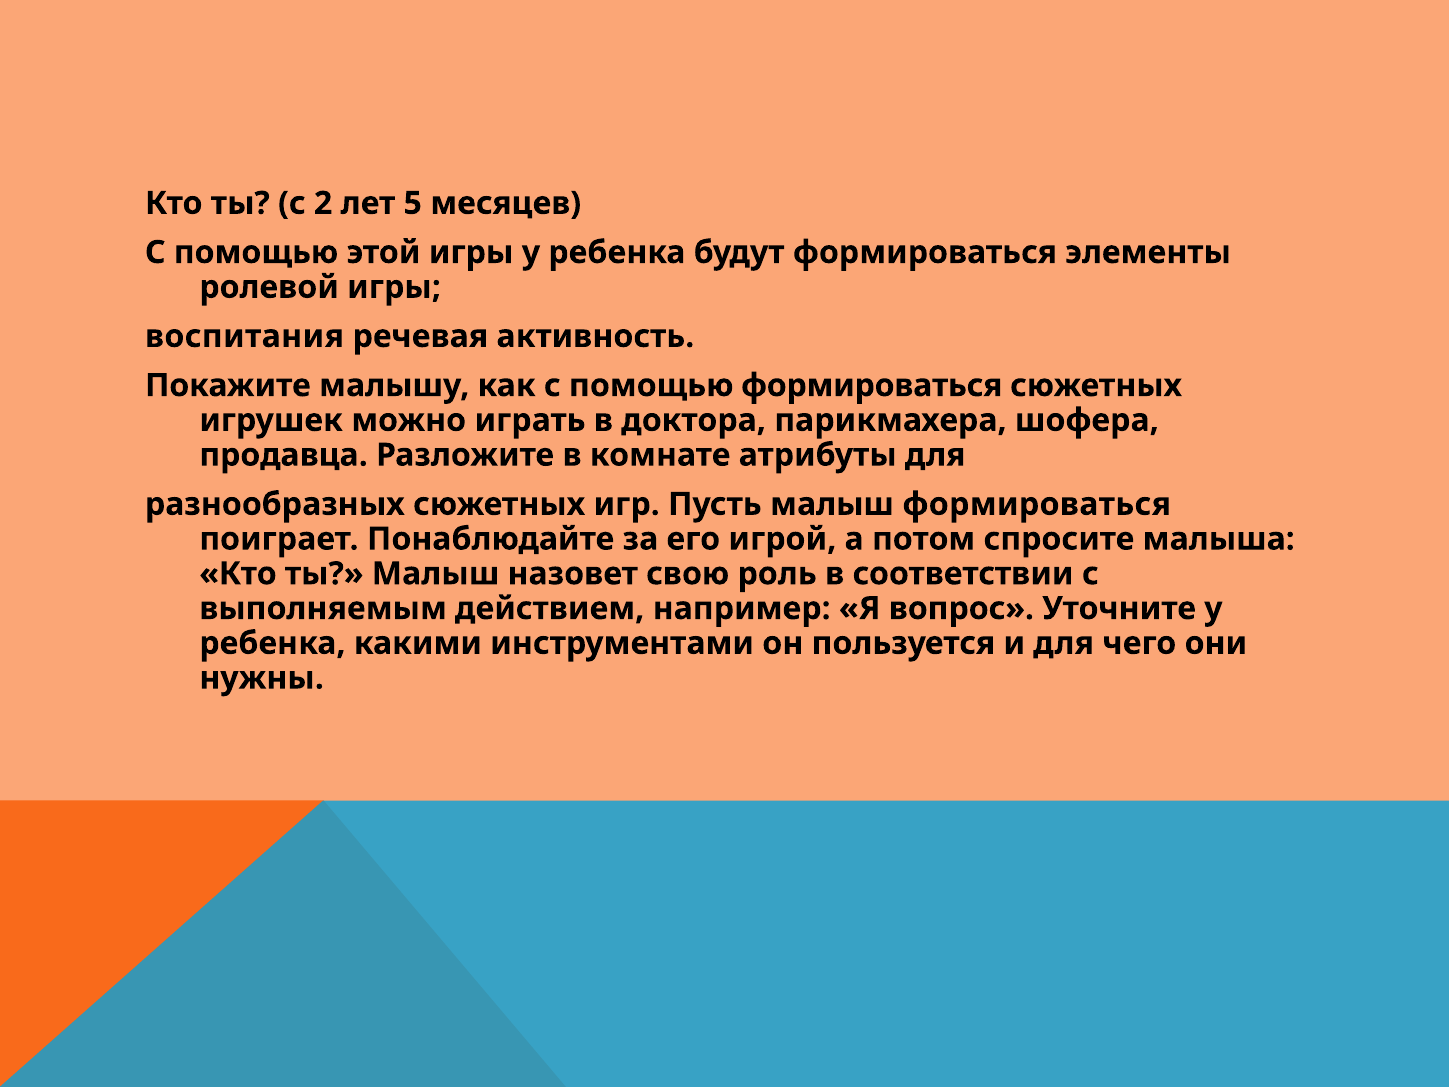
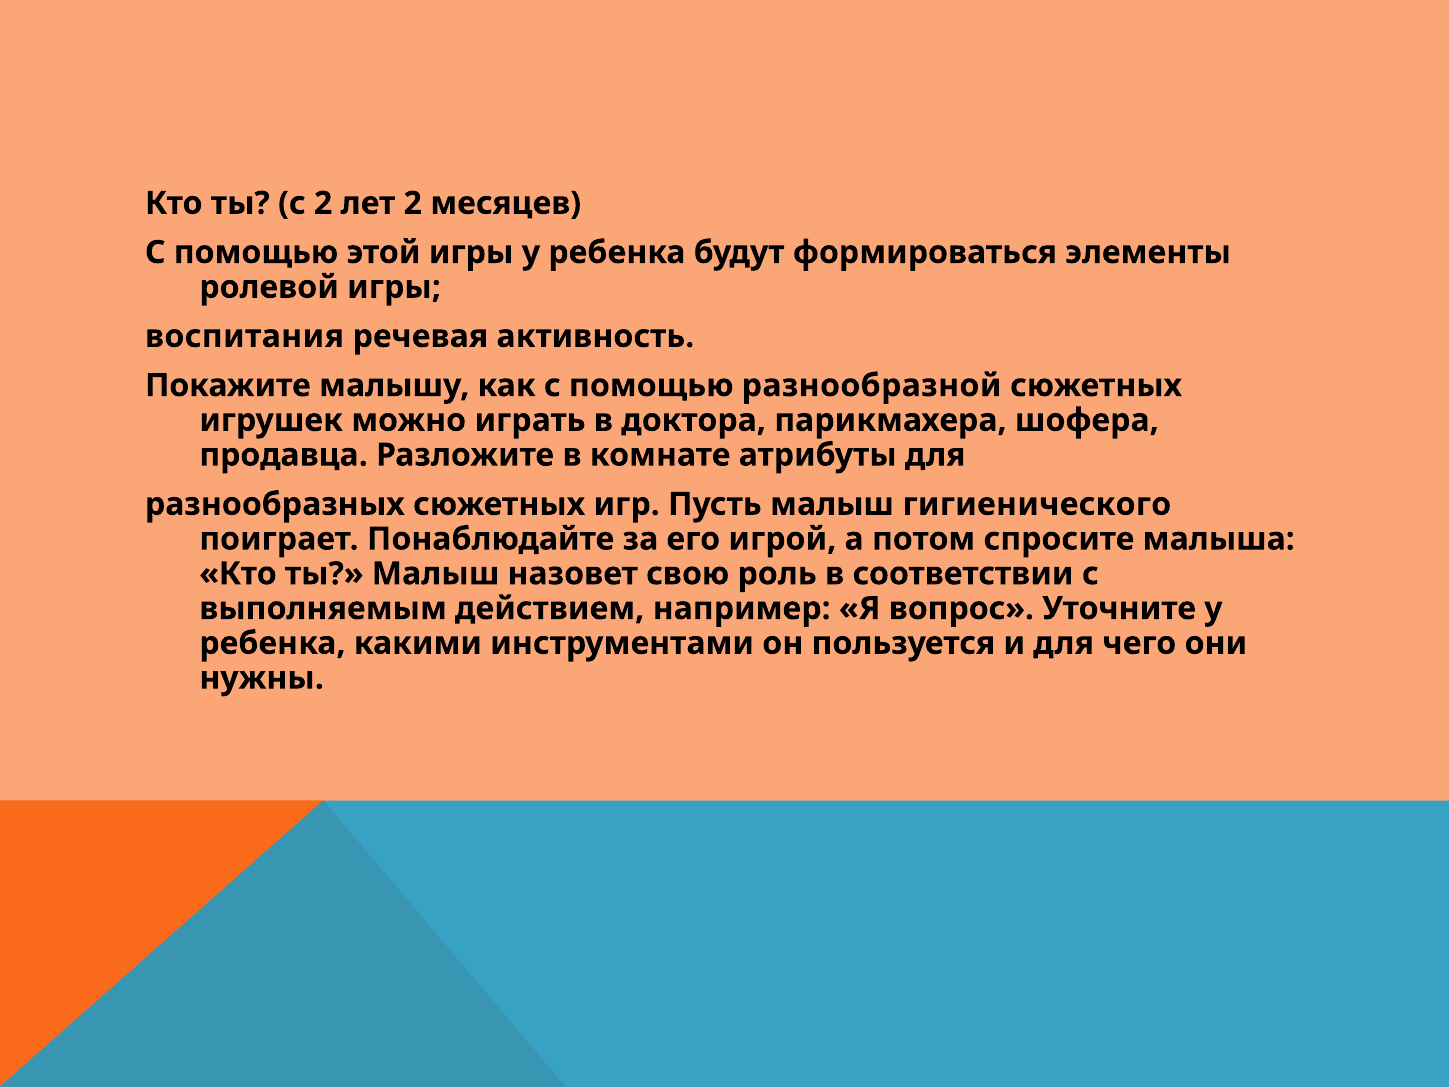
лет 5: 5 -> 2 (413, 203)
помощью формироваться: формироваться -> разнообразной (871, 385)
малыш формироваться: формироваться -> гигиенического (1037, 504)
